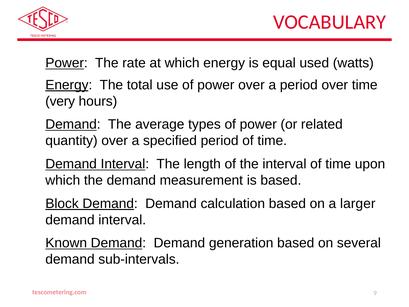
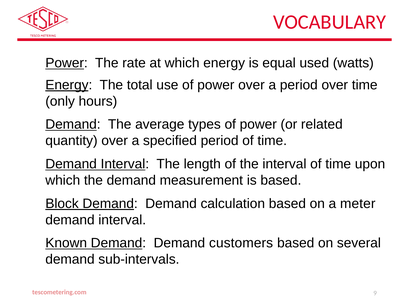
very: very -> only (60, 101)
larger: larger -> meter (358, 203)
generation: generation -> customers (241, 243)
